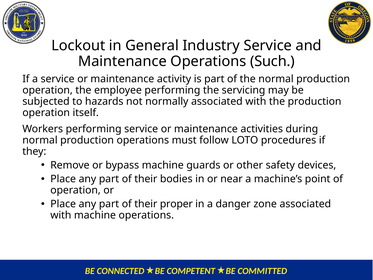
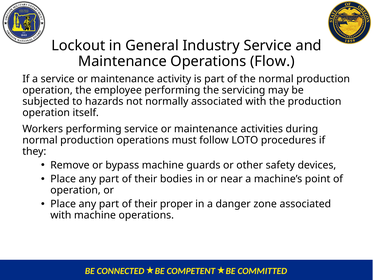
Such: Such -> Flow (272, 61)
